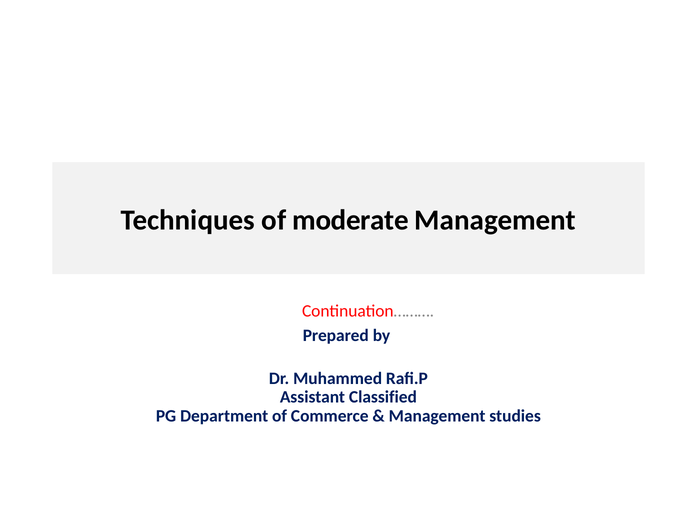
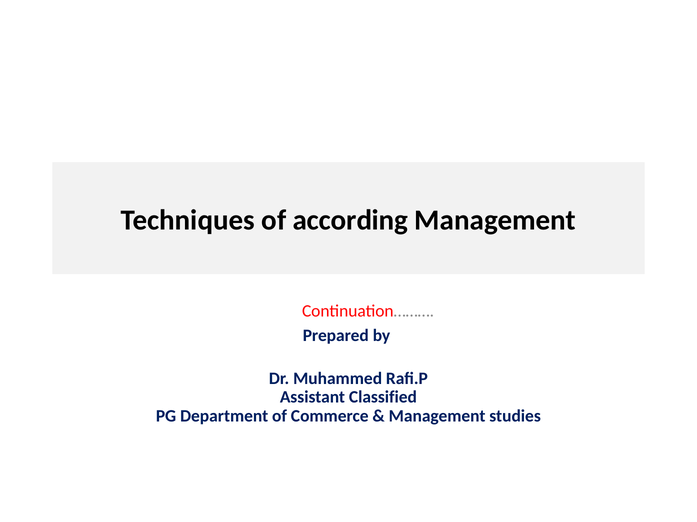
moderate: moderate -> according (350, 220)
